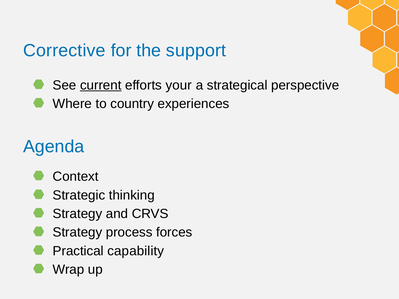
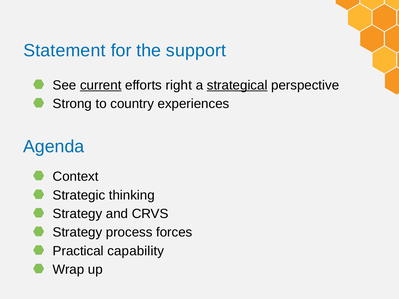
Corrective: Corrective -> Statement (64, 51)
your: your -> right (179, 85)
strategical underline: none -> present (237, 85)
Where: Where -> Strong (72, 104)
